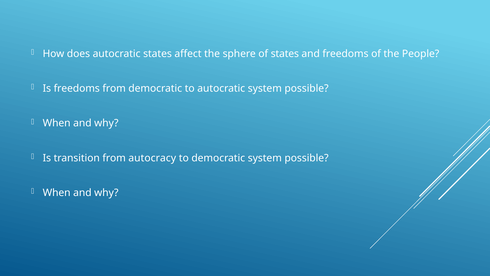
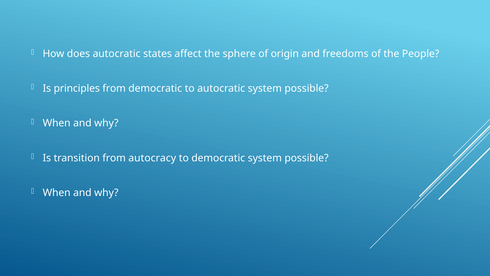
of states: states -> origin (285, 54)
Is freedoms: freedoms -> principles (77, 88)
